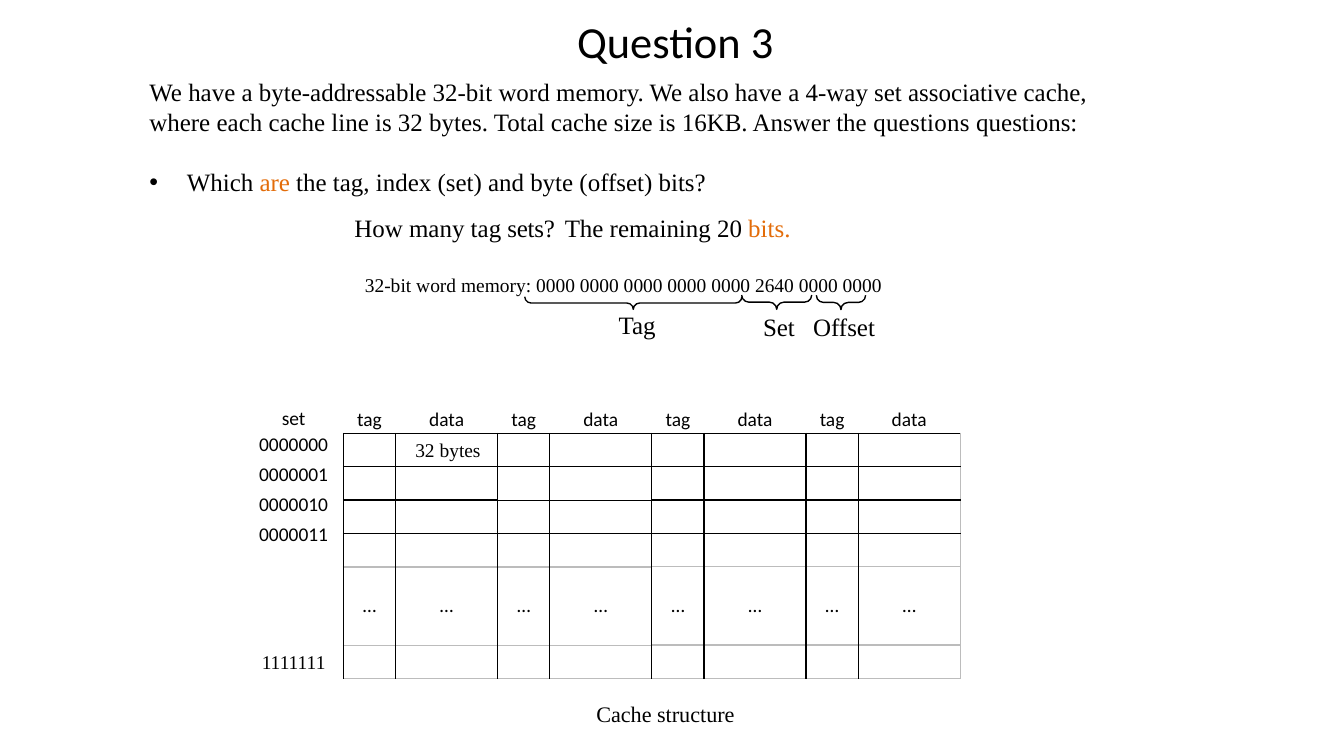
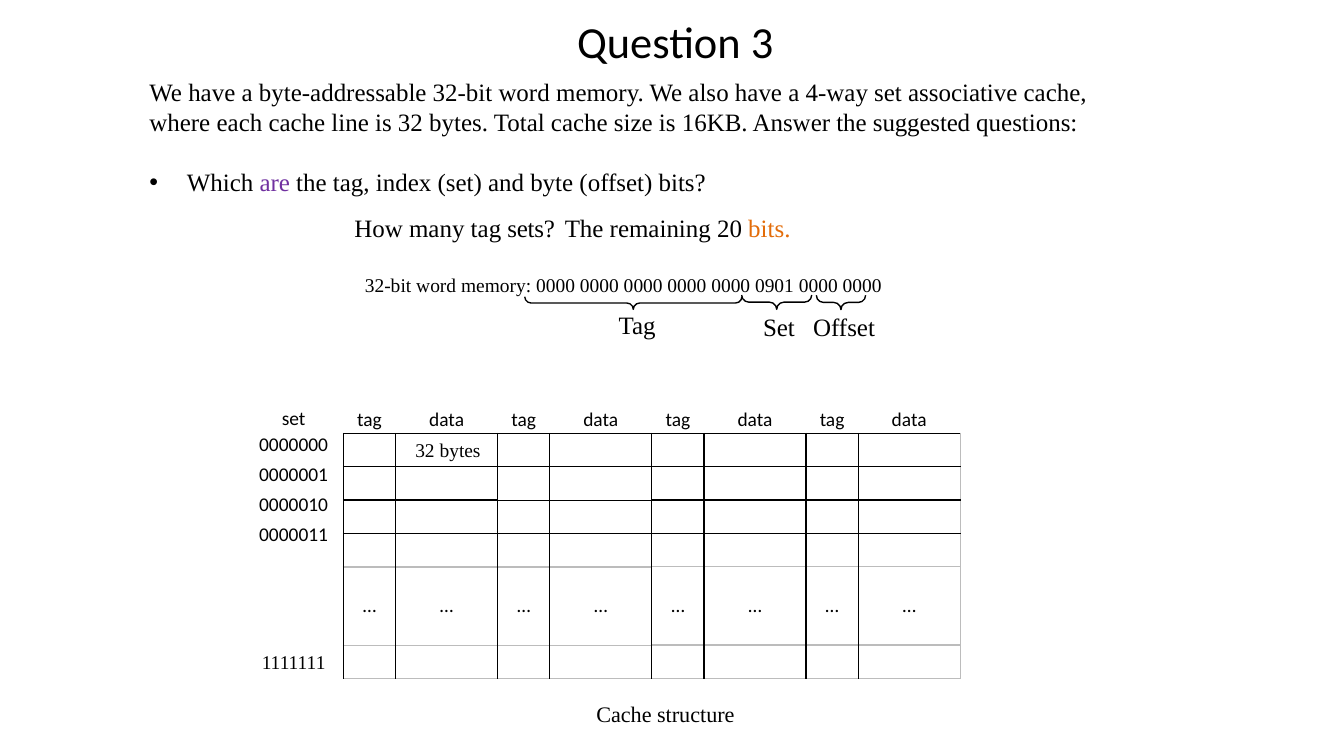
the questions: questions -> suggested (922, 124)
are colour: orange -> purple (275, 183)
2640: 2640 -> 0901 (775, 287)
